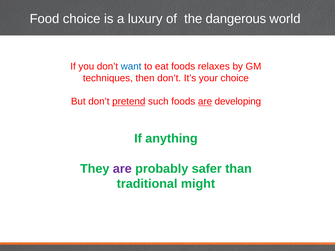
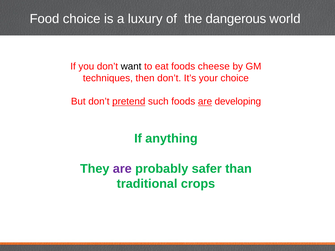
want colour: blue -> black (131, 66)
relaxes: relaxes -> cheese (214, 66)
might: might -> crops (198, 184)
